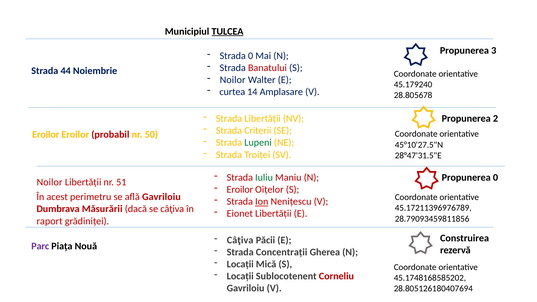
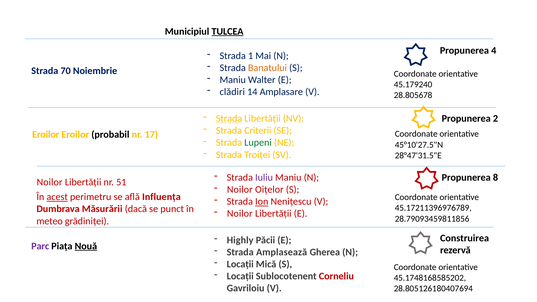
3: 3 -> 4 (494, 51)
Strada 0: 0 -> 1 (251, 56)
Banatului colour: red -> orange (267, 68)
44: 44 -> 70 (66, 71)
Noilor: Noilor -> Maniu (233, 80)
curtea: curtea -> clădiri (232, 92)
Strada underline: none -> present (229, 119)
probabil colour: red -> black (110, 135)
50: 50 -> 17 (151, 135)
Iuliu colour: green -> purple (264, 177)
Propunerea 0: 0 -> 8 (496, 178)
Eroilor: Eroilor -> Noilor (240, 190)
acest underline: none -> present (57, 197)
află Gavriloiu: Gavriloiu -> Influența (161, 197)
se câţiva: câţiva -> punct (172, 209)
Eionet: Eionet -> Noilor (240, 214)
raport: raport -> meteo (50, 221)
Câţiva: Câţiva -> Highly (240, 240)
Nouă underline: none -> present (86, 246)
Concentrații: Concentrații -> Amplasează (282, 252)
